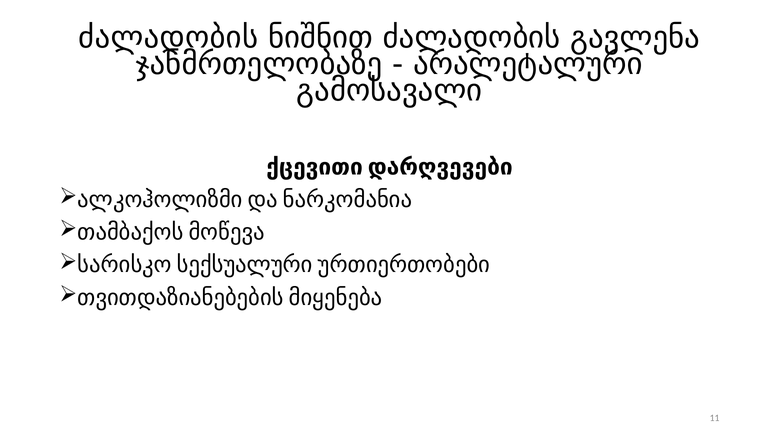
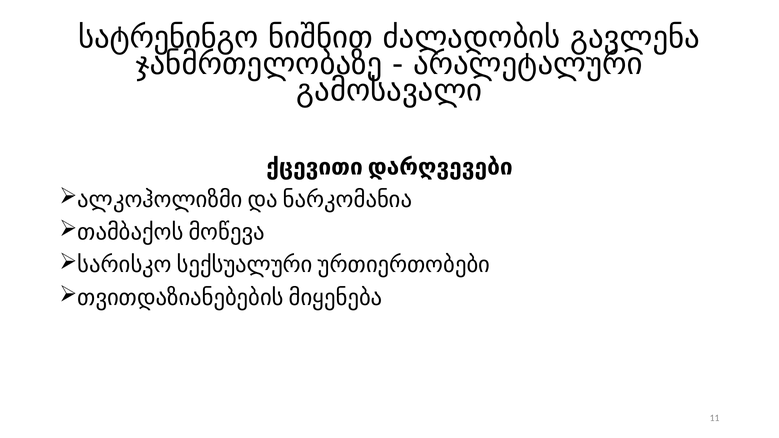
ძალადობის: ძალადობის -> სატრენინგო (169, 37)
